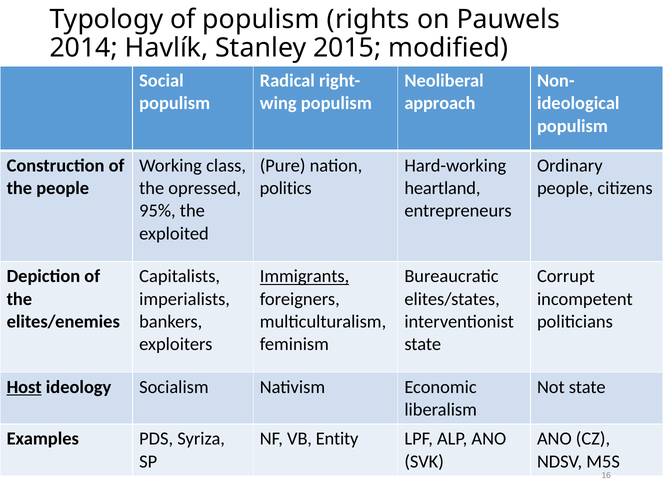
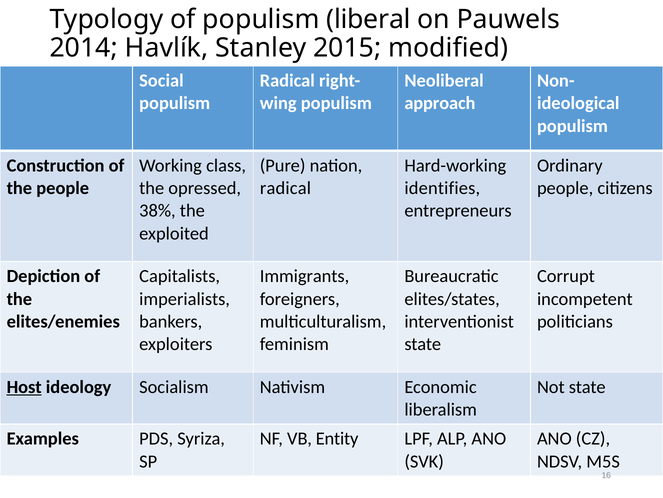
rights: rights -> liberal (368, 19)
politics: politics -> radical (285, 188)
heartland: heartland -> identifies (442, 188)
95%: 95% -> 38% (157, 211)
Immigrants underline: present -> none (305, 276)
